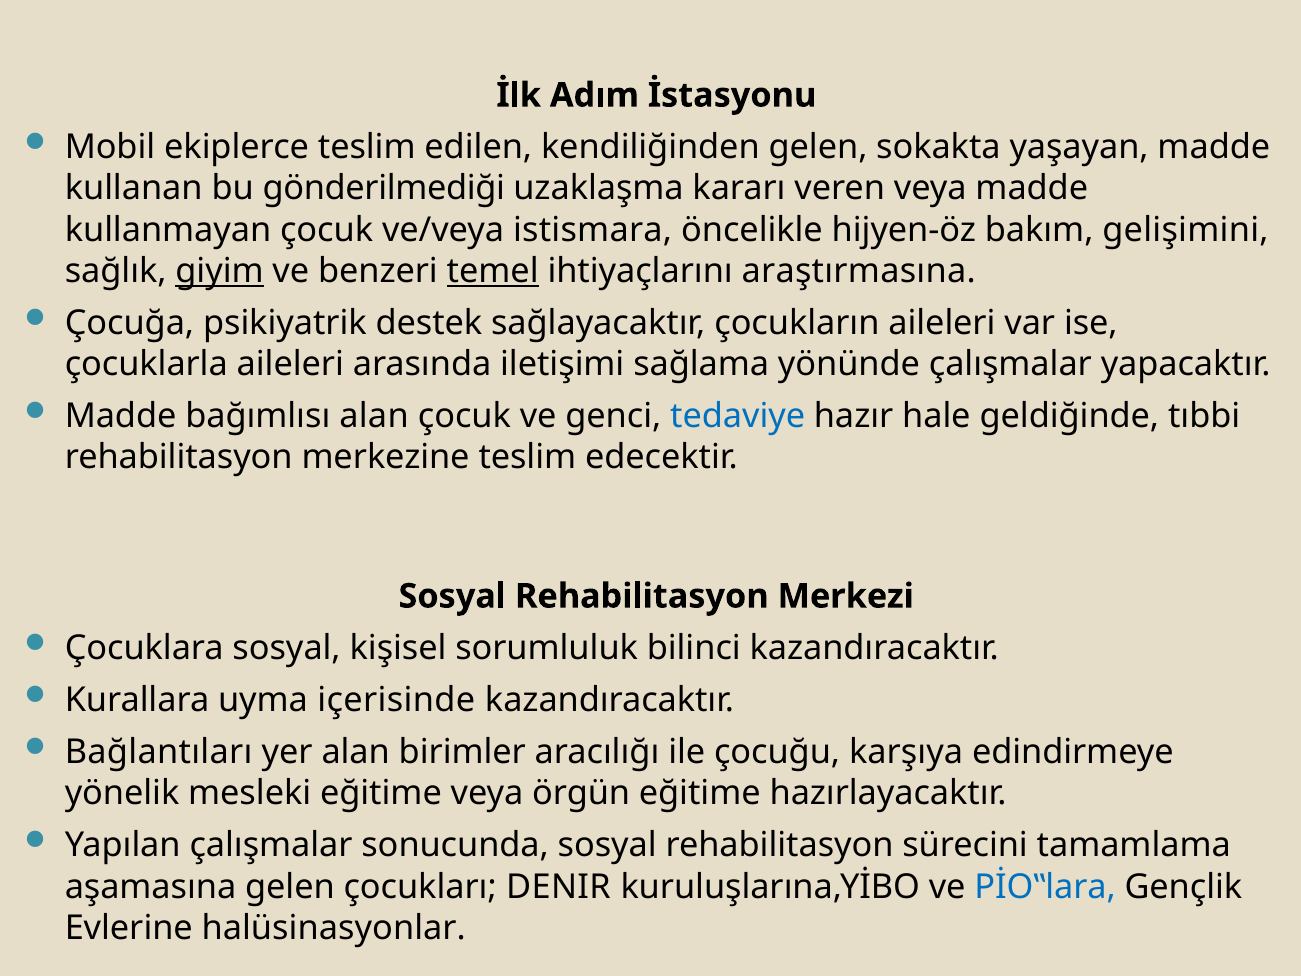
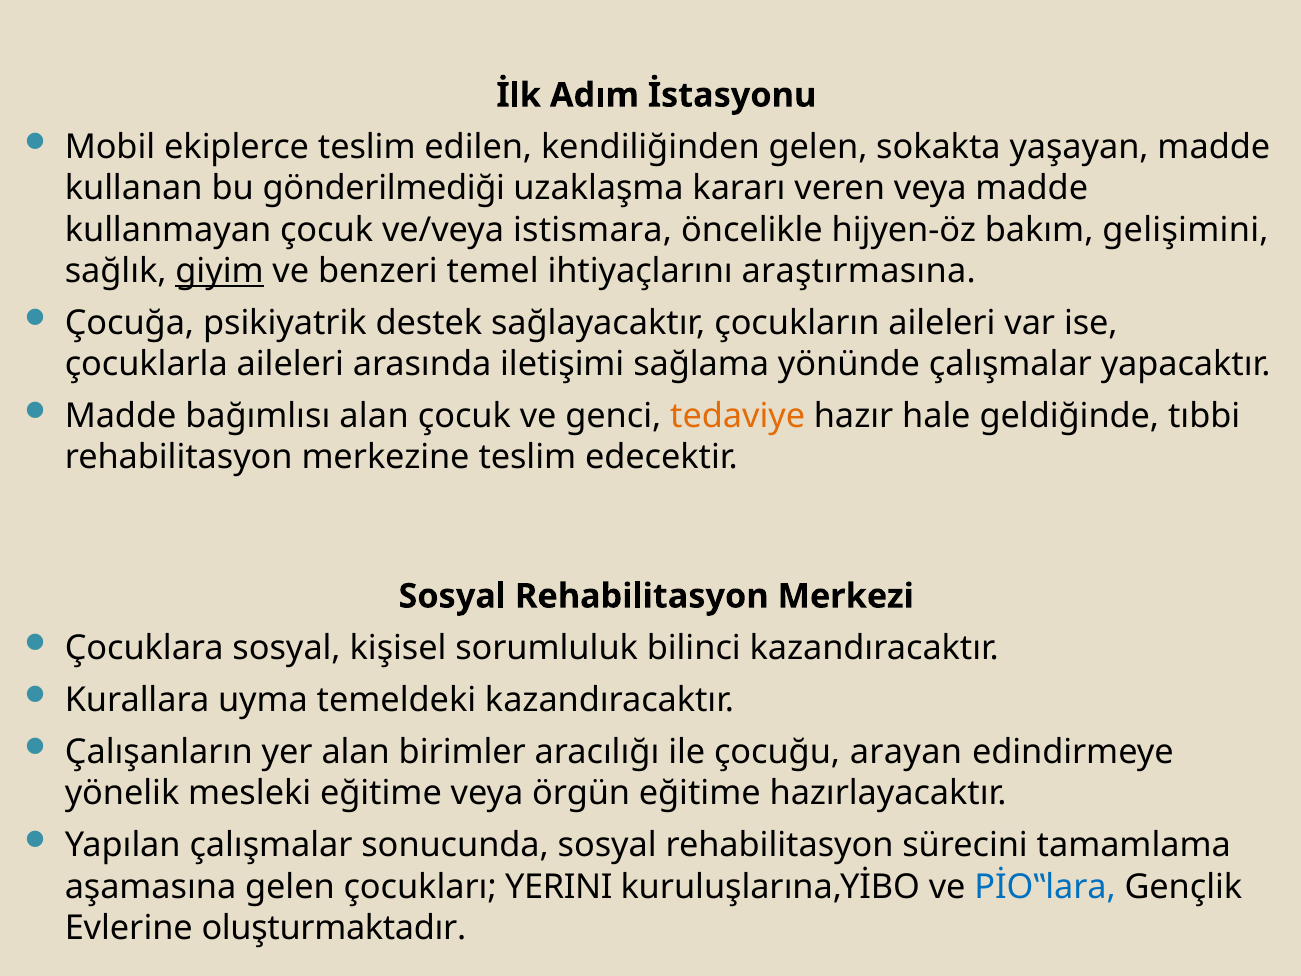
temel underline: present -> none (493, 271)
tedaviye colour: blue -> orange (738, 416)
içerisinde: içerisinde -> temeldeki (396, 700)
Bağlantıları: Bağlantıları -> Çalışanların (159, 752)
karşıya: karşıya -> arayan (906, 752)
DENIR: DENIR -> YERINI (559, 887)
halüsinasyonlar: halüsinasyonlar -> oluşturmaktadır (334, 928)
